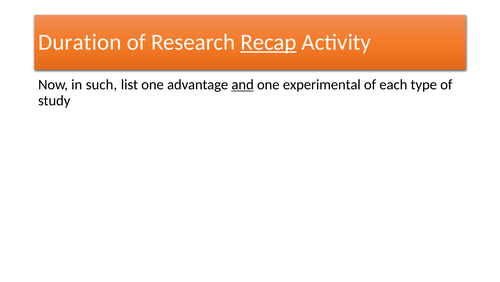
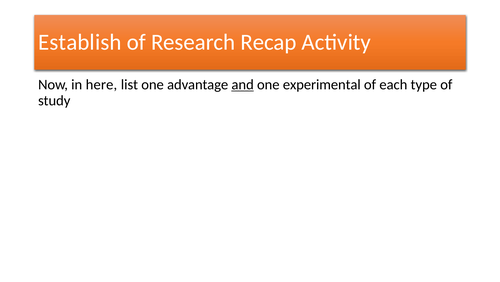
Duration: Duration -> Establish (80, 42)
Recap underline: present -> none (268, 42)
such: such -> here (101, 85)
